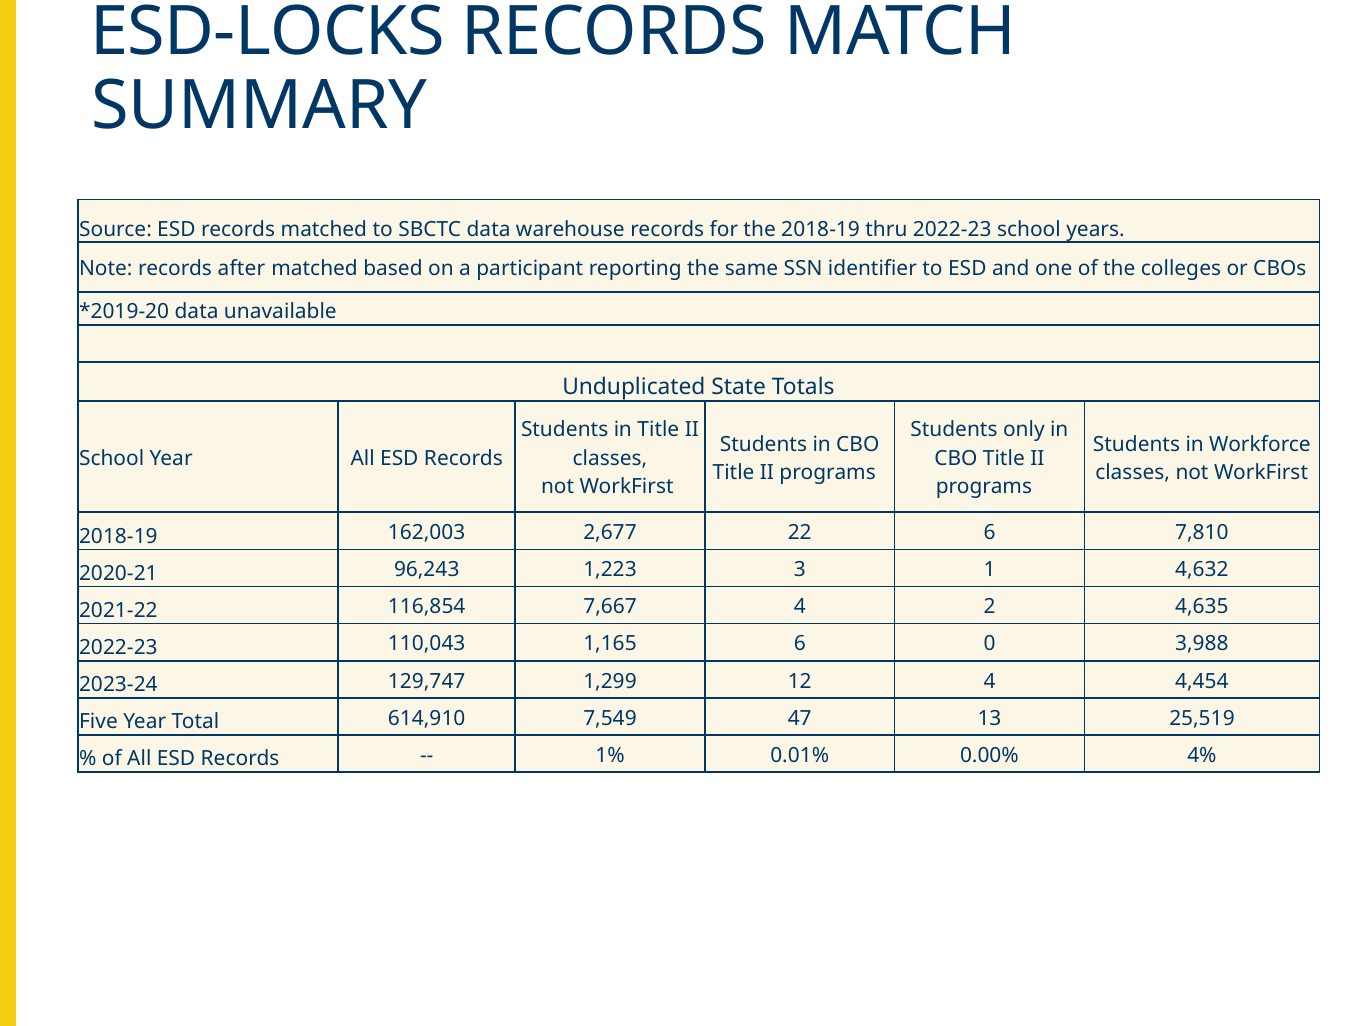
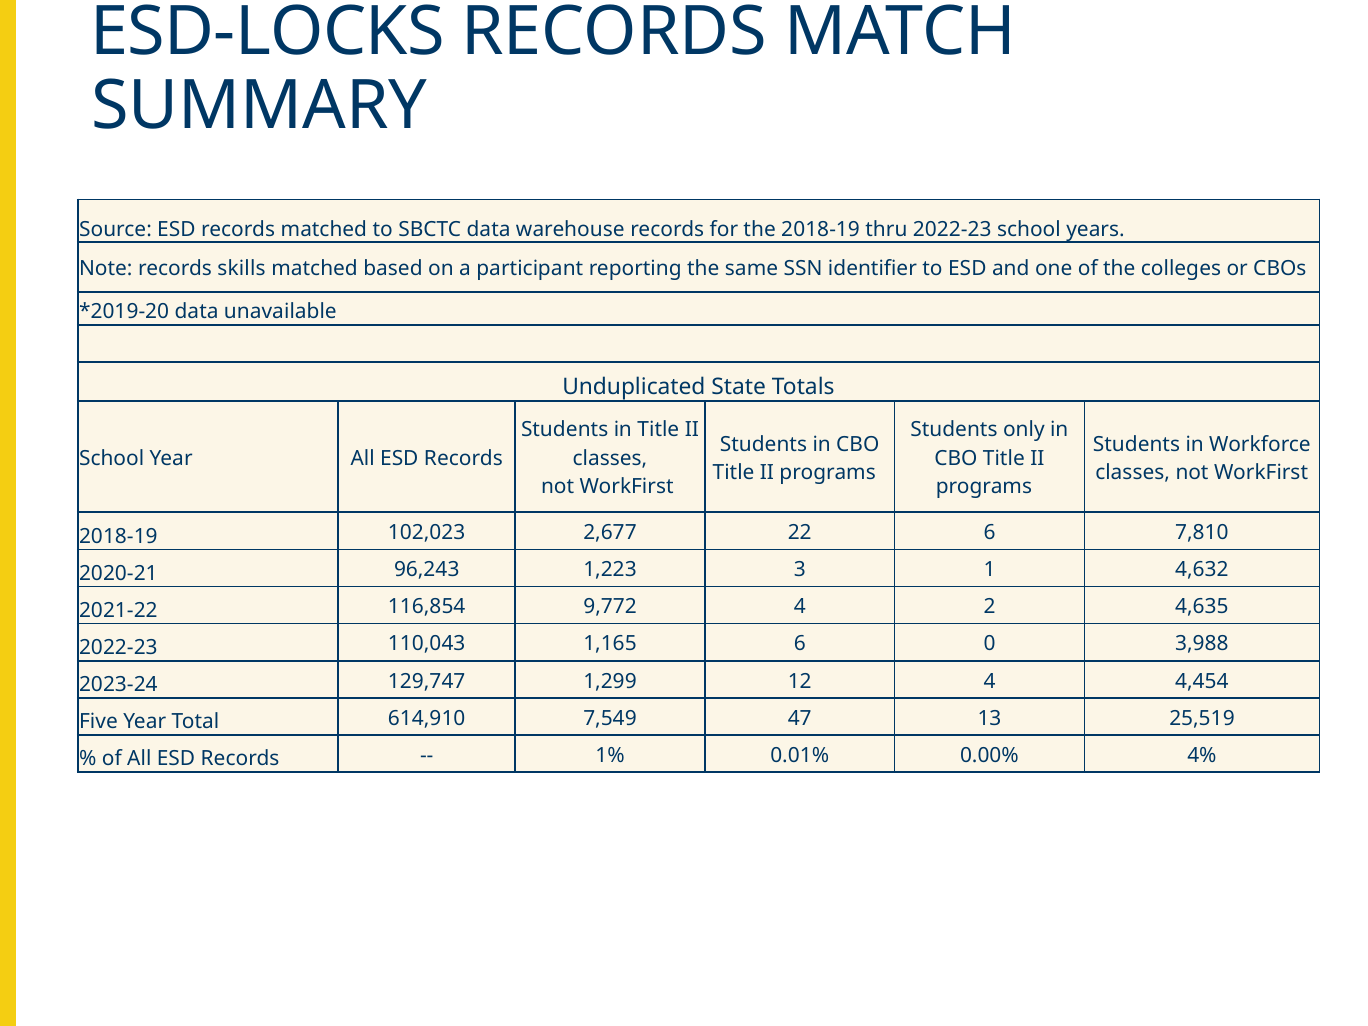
after: after -> skills (241, 269)
162,003: 162,003 -> 102,023 (427, 533)
7,667: 7,667 -> 9,772 (610, 607)
